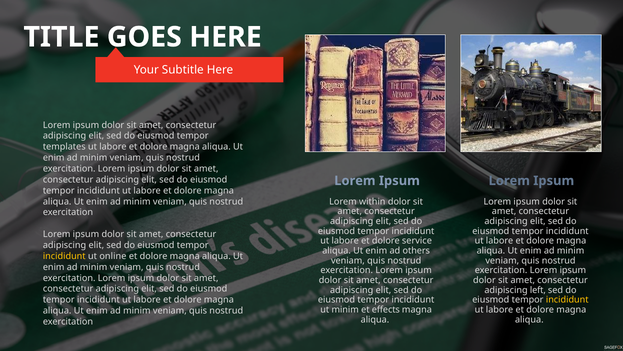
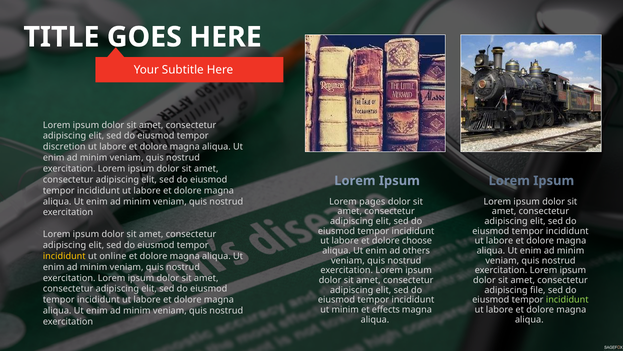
templates: templates -> discretion (64, 147)
within: within -> pages (372, 201)
service: service -> choose (417, 241)
left: left -> file (538, 290)
incididunt colour: yellow -> light green (567, 299)
